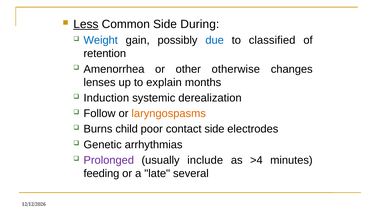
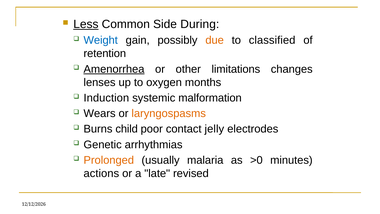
due colour: blue -> orange (215, 40)
Amenorrhea underline: none -> present (114, 69)
otherwise: otherwise -> limitations (236, 69)
explain: explain -> oxygen (164, 82)
derealization: derealization -> malformation (210, 98)
Follow: Follow -> Wears (100, 113)
contact side: side -> jelly (214, 129)
Prolonged colour: purple -> orange (109, 160)
include: include -> malaria (205, 160)
>4: >4 -> >0 (256, 160)
feeding: feeding -> actions (101, 173)
several: several -> revised (191, 173)
